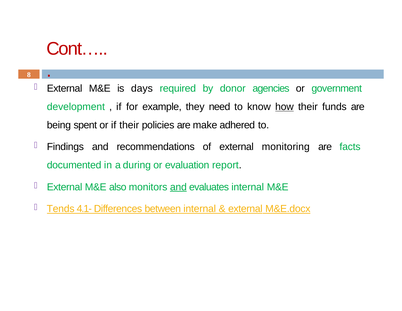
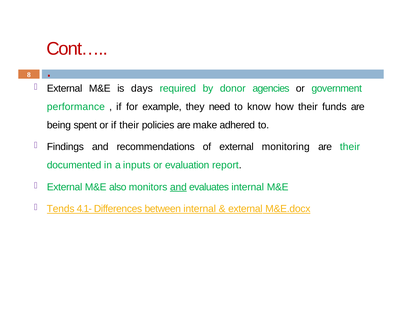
development: development -> performance (76, 107)
how underline: present -> none (284, 107)
are facts: facts -> their (350, 147)
during: during -> inputs (137, 165)
